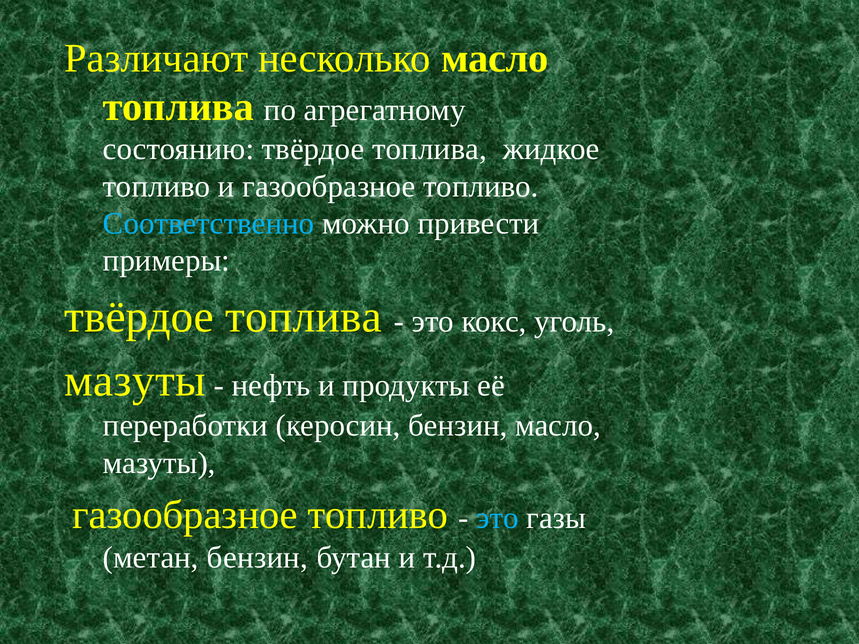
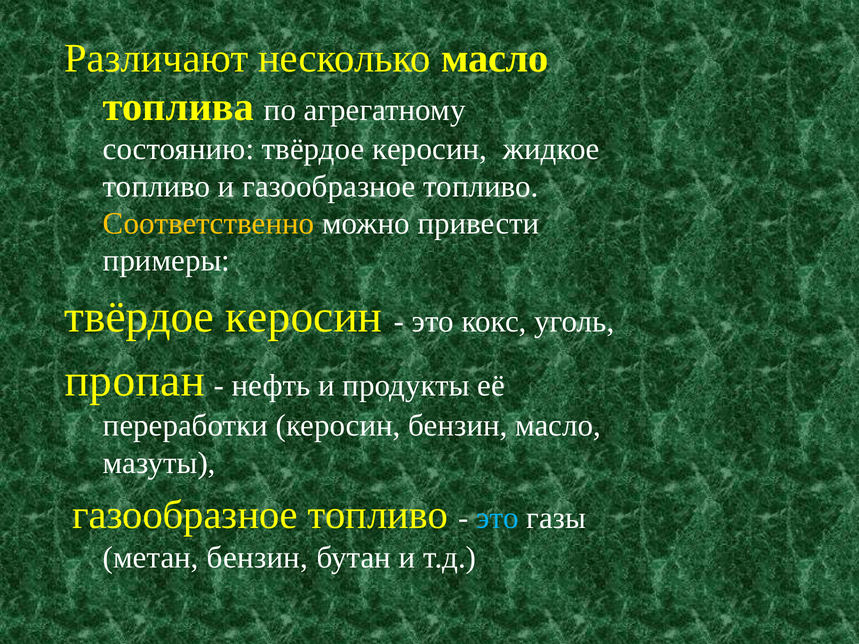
состоянию твёрдое топлива: топлива -> керосин (430, 149)
Соответственно colour: light blue -> yellow (209, 224)
топлива: топлива -> керосин (304, 317)
мазуты: мазуты -> пропан (135, 381)
